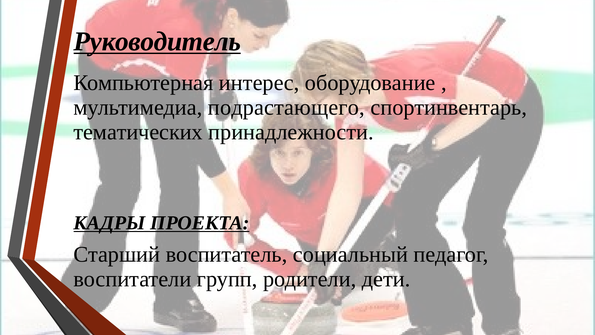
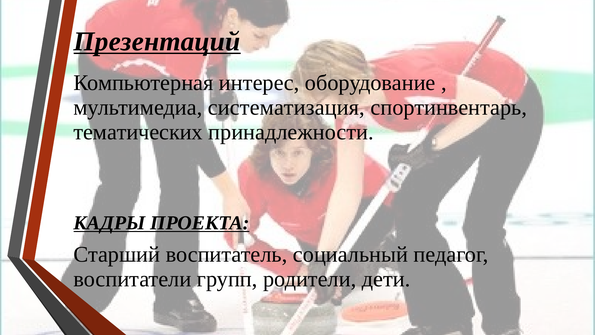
Руководитель: Руководитель -> Презентаций (157, 41)
подрастающего: подрастающего -> систематизация (286, 107)
